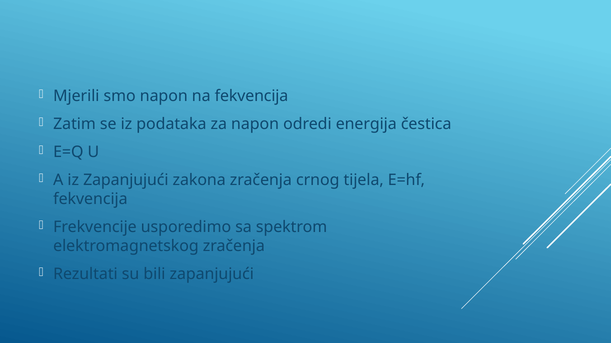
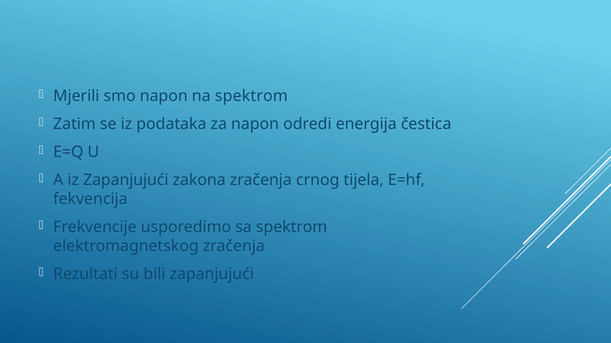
na fekvencija: fekvencija -> spektrom (251, 96)
